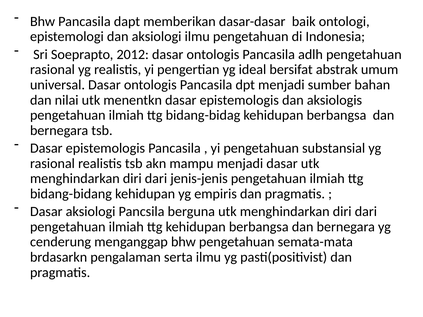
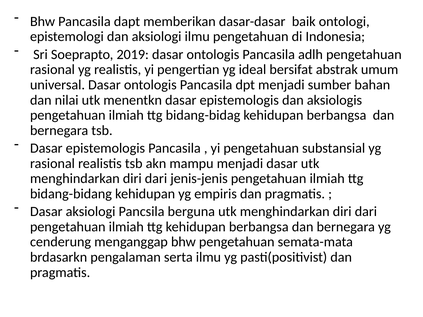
2012: 2012 -> 2019 (133, 54)
